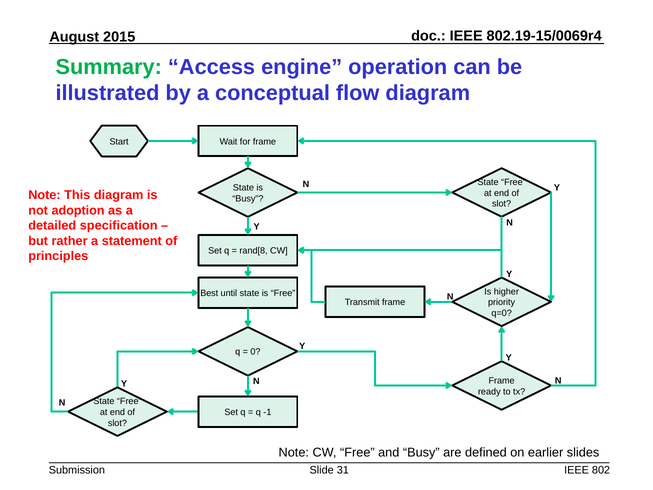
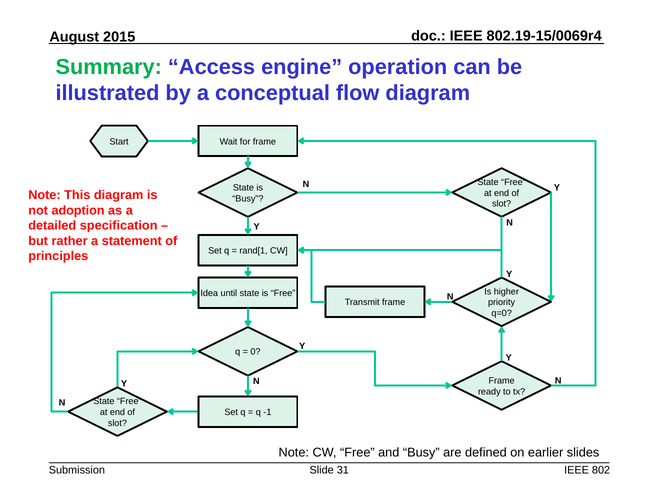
rand[8: rand[8 -> rand[1 (254, 251)
Best: Best -> Idea (209, 293)
